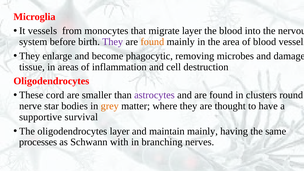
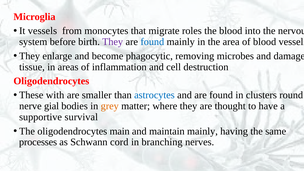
migrate layer: layer -> roles (192, 31)
found colour: orange -> blue (152, 42)
cord: cord -> with (55, 95)
astrocytes colour: purple -> blue (154, 95)
star: star -> gial (52, 106)
oligodendrocytes layer: layer -> main (120, 131)
with: with -> cord (119, 142)
